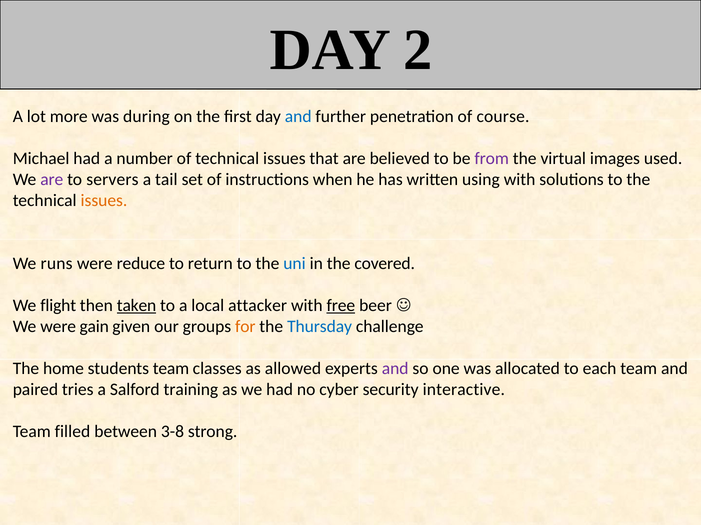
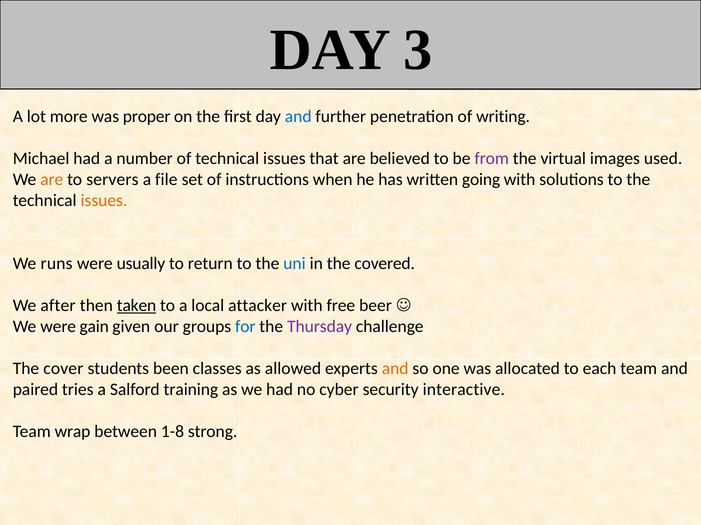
2: 2 -> 3 (418, 50)
during: during -> proper (147, 117)
course: course -> writing (503, 117)
are colour: purple -> orange (52, 180)
tail: tail -> file (166, 180)
using: using -> going (481, 180)
reduce: reduce -> usually (141, 264)
flight: flight -> after (58, 306)
free underline: present -> none (341, 306)
for colour: orange -> blue (245, 327)
Thursday colour: blue -> purple (320, 327)
home: home -> cover (63, 369)
students team: team -> been (171, 369)
and colour: purple -> orange (395, 369)
filled: filled -> wrap (73, 432)
3-8: 3-8 -> 1-8 (172, 432)
